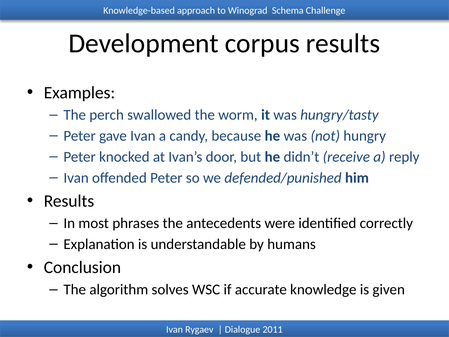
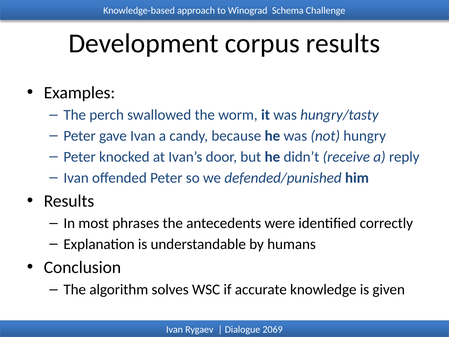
2011: 2011 -> 2069 (273, 329)
